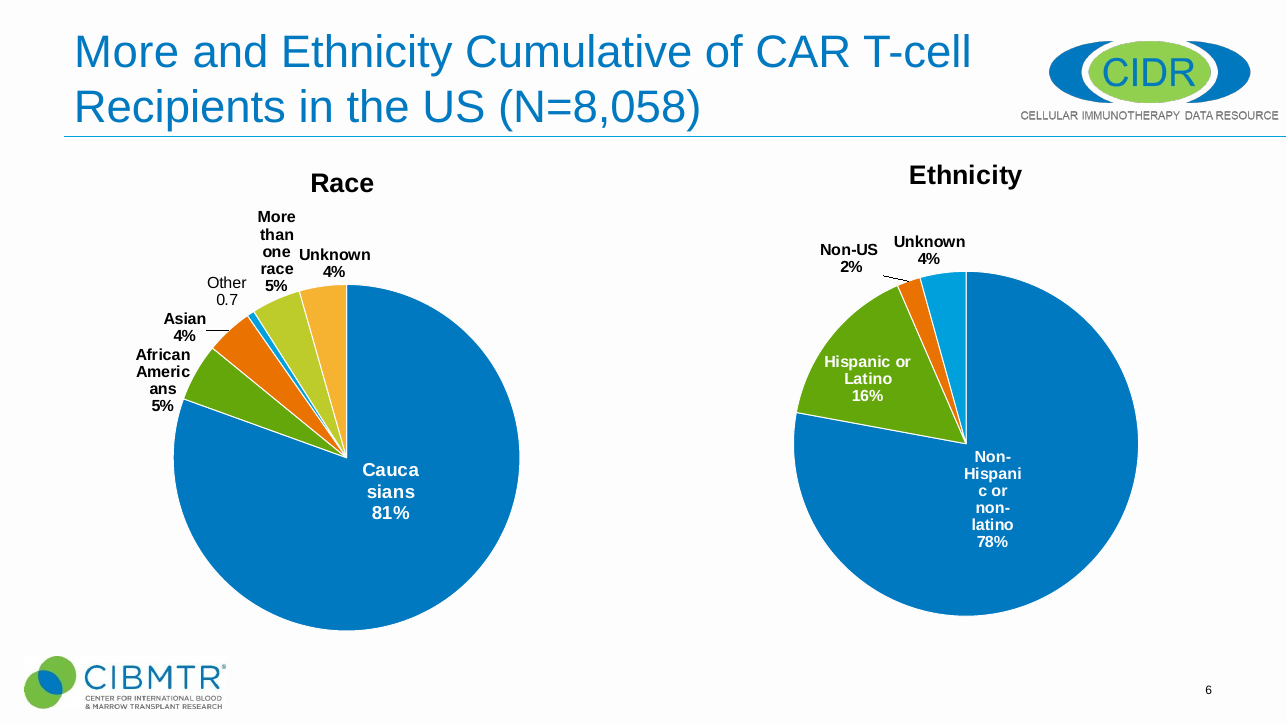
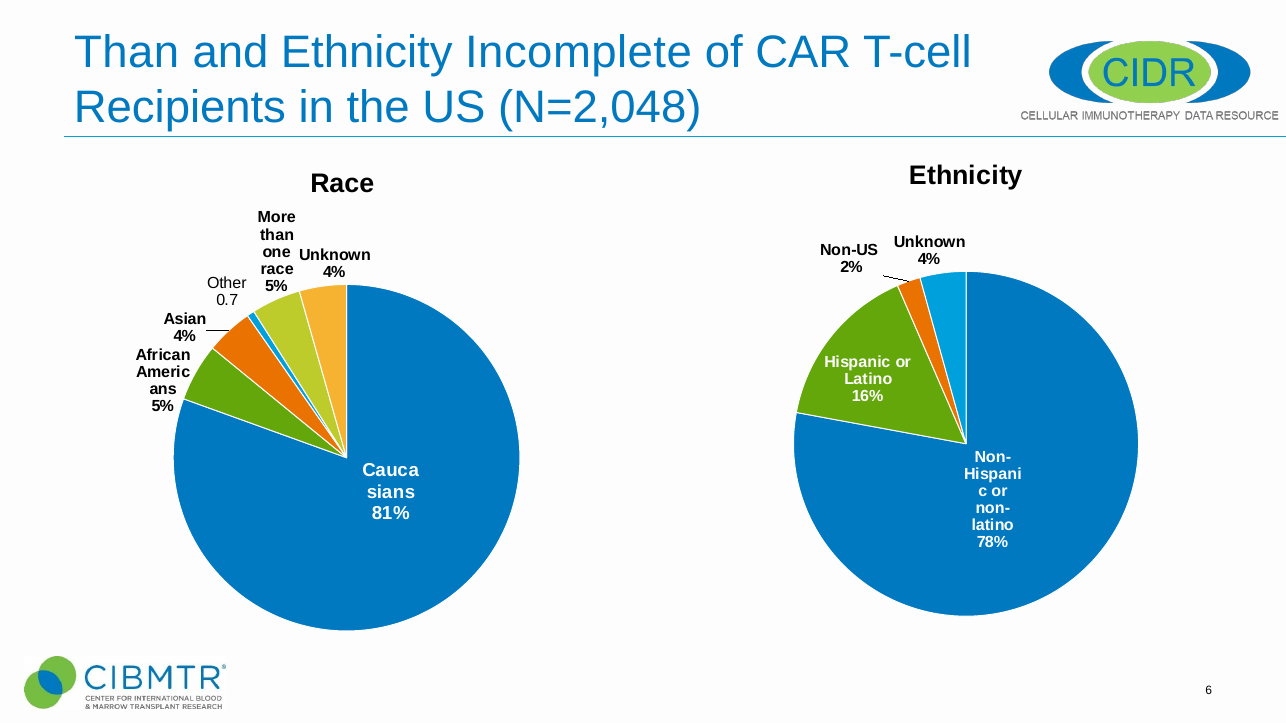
More: More -> Than (127, 53)
Cumulative: Cumulative -> Incomplete (579, 53)
N=8,058: N=8,058 -> N=2,048 (600, 108)
